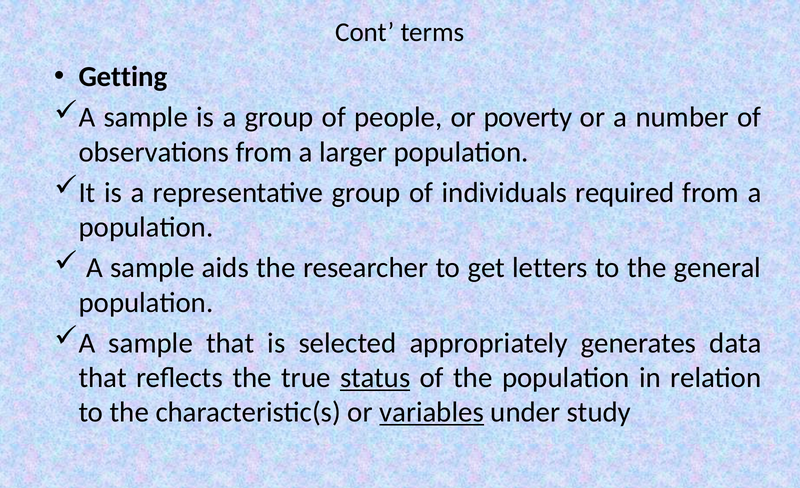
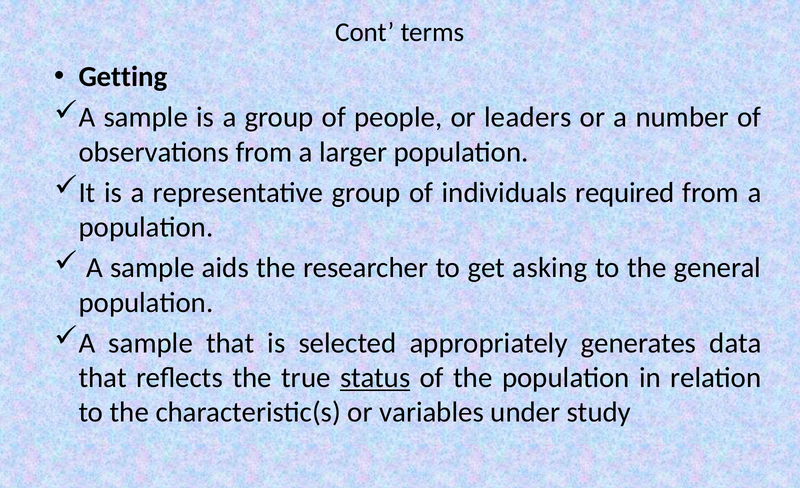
poverty: poverty -> leaders (528, 117)
letters: letters -> asking (550, 268)
variables underline: present -> none (432, 412)
